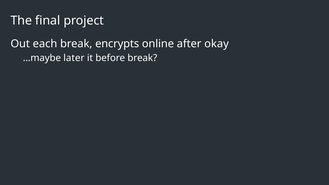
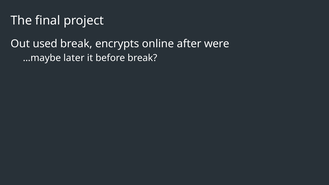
each: each -> used (45, 44)
okay: okay -> were (217, 44)
